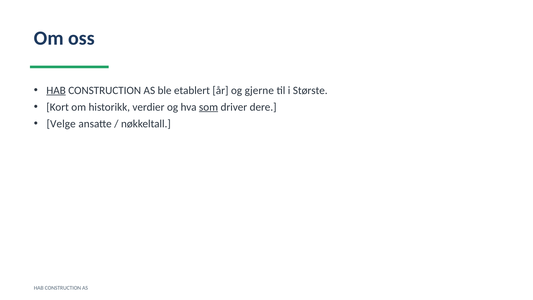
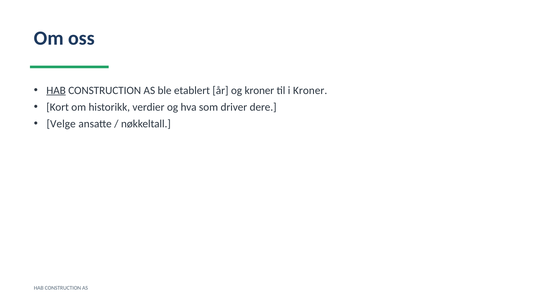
og gjerne: gjerne -> kroner (259, 90)
i Største: Største -> Kroner (310, 90)
som underline: present -> none (209, 107)
